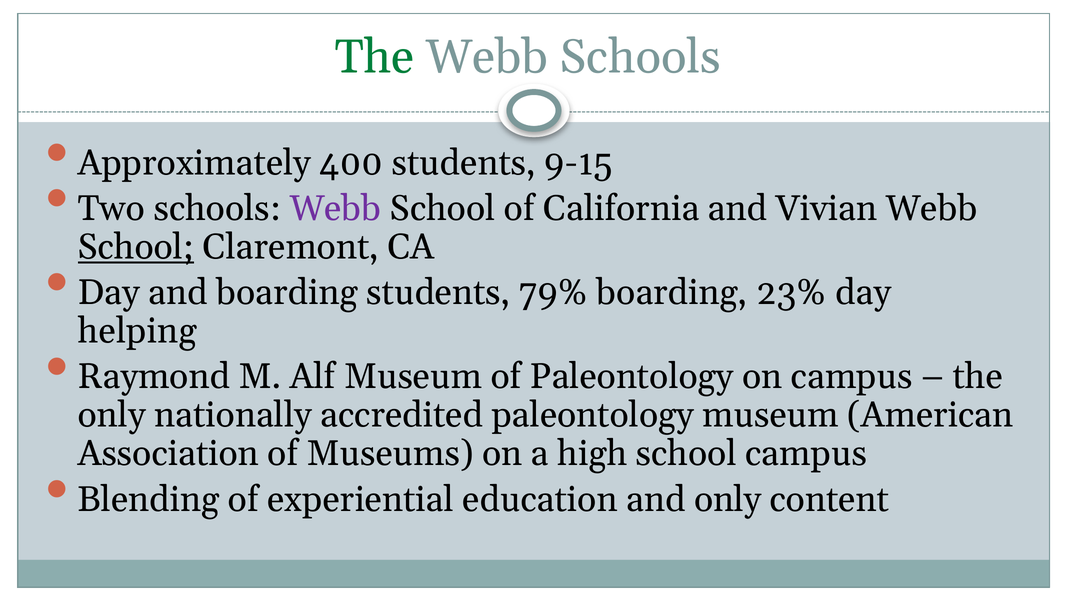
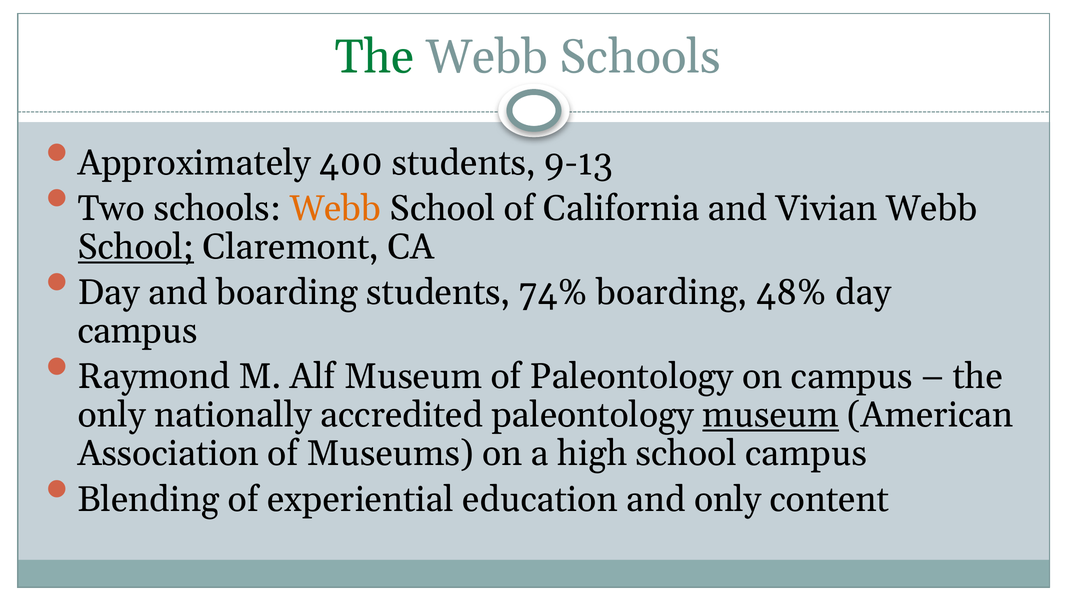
9-15: 9-15 -> 9-13 (579, 163)
Webb colour: purple -> orange (335, 208)
79%: 79% -> 74% (553, 293)
23%: 23% -> 48% (791, 293)
helping: helping -> campus (137, 331)
museum underline: none -> present (771, 415)
